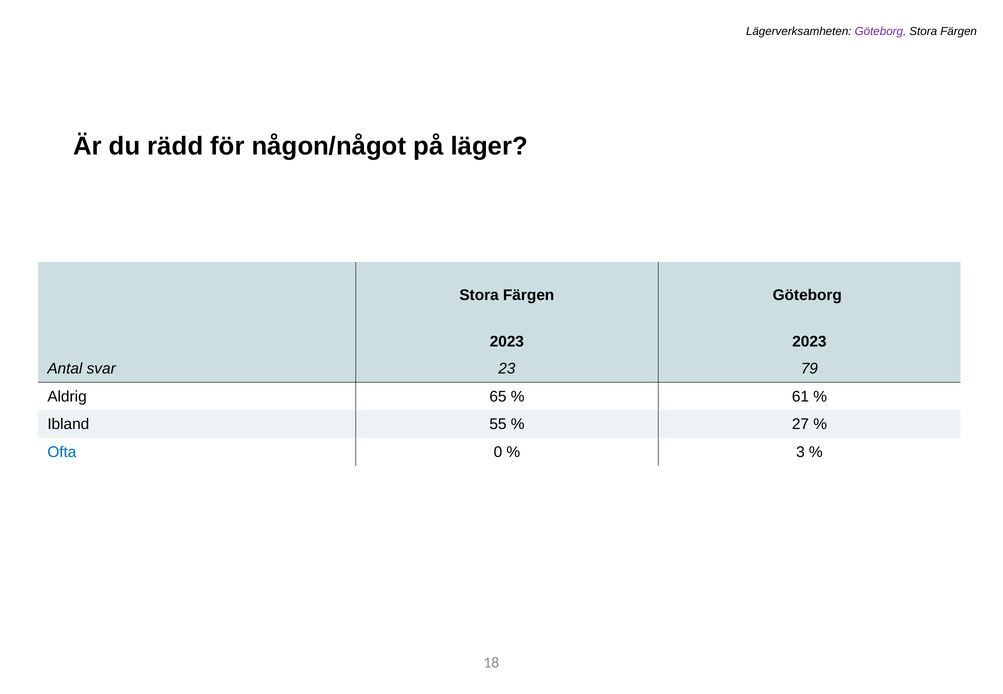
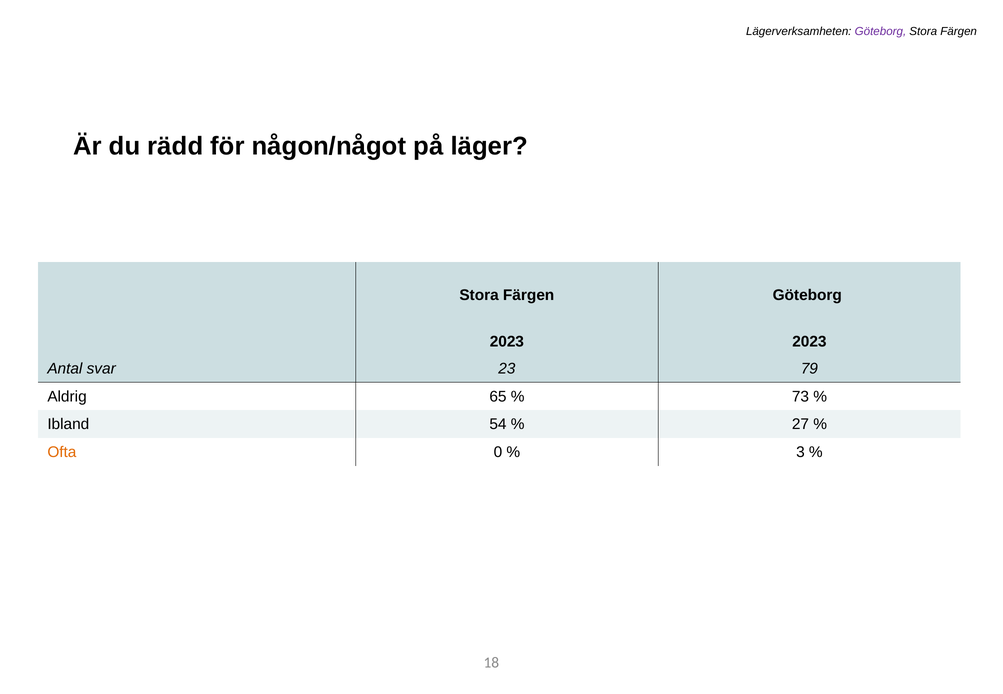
61: 61 -> 73 (801, 397)
55: 55 -> 54 (498, 425)
Ofta colour: blue -> orange (62, 452)
